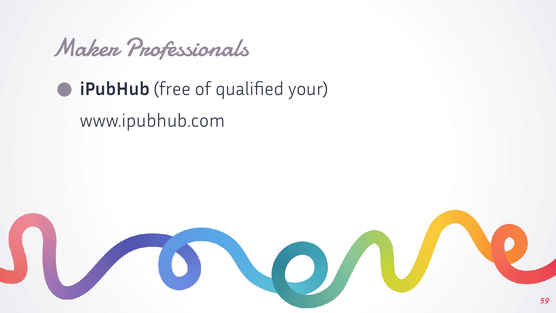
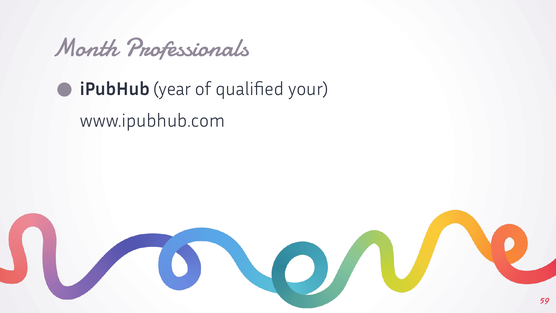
Maker: Maker -> Month (85, 47)
free: free -> year (172, 89)
